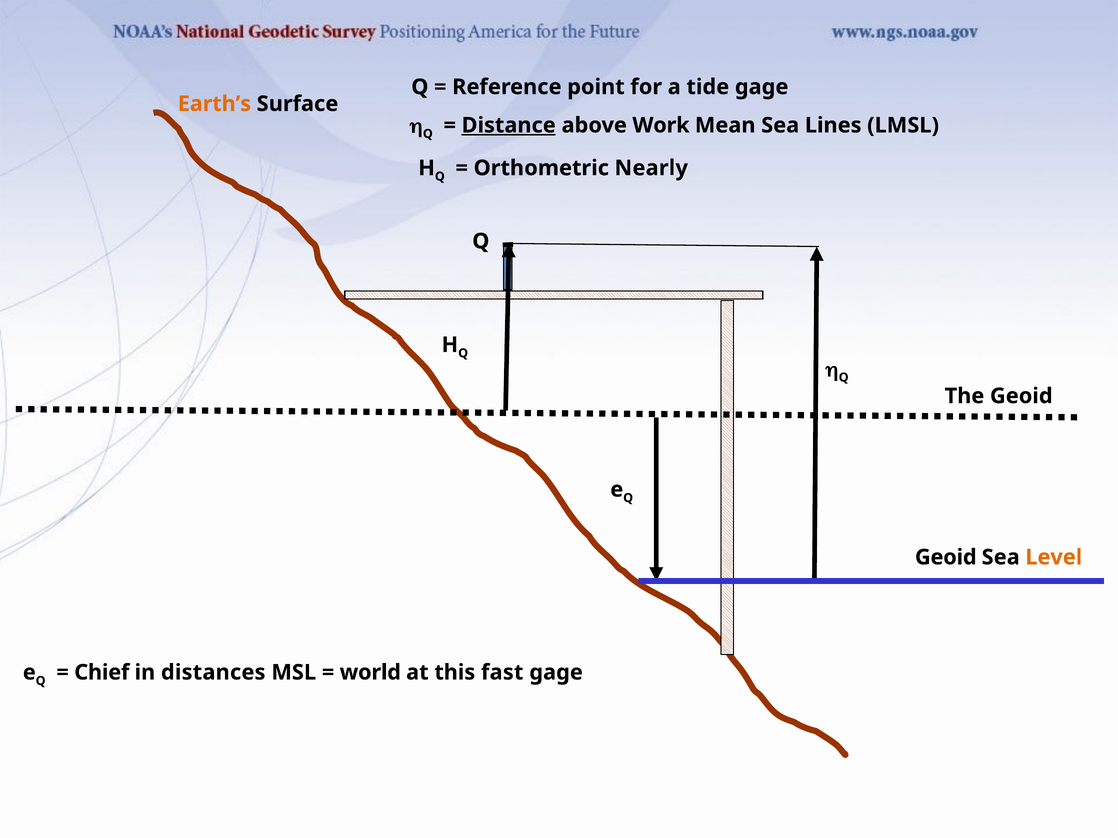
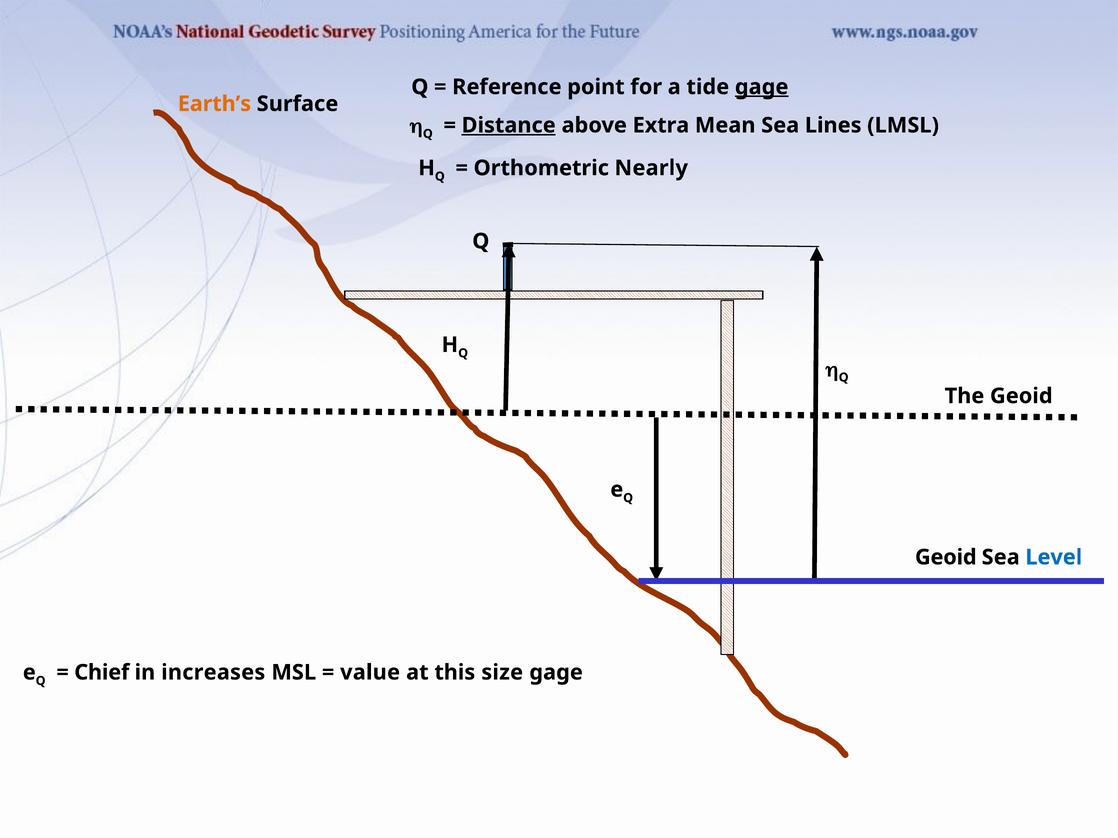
gage underline: none -> present (762, 87)
Work: Work -> Extra (661, 125)
Level colour: orange -> blue (1054, 558)
distances: distances -> increases (213, 673)
world: world -> value (370, 673)
fast: fast -> size (502, 673)
